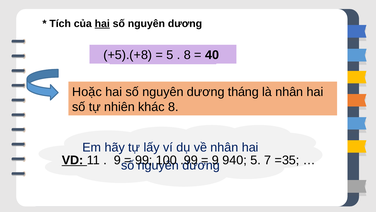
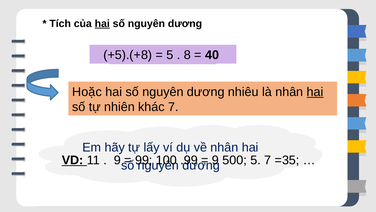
tháng: tháng -> nhiêu (243, 92)
hai underline: none -> present (315, 92)
khác 8: 8 -> 7 (173, 107)
940: 940 -> 500 (235, 160)
